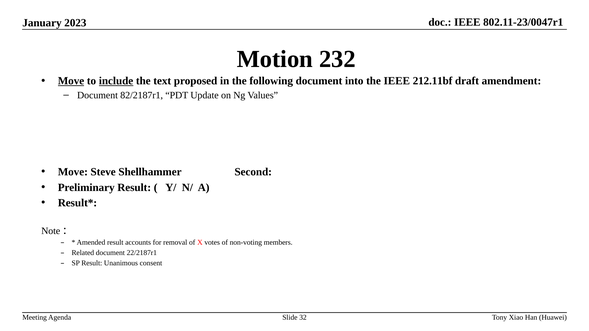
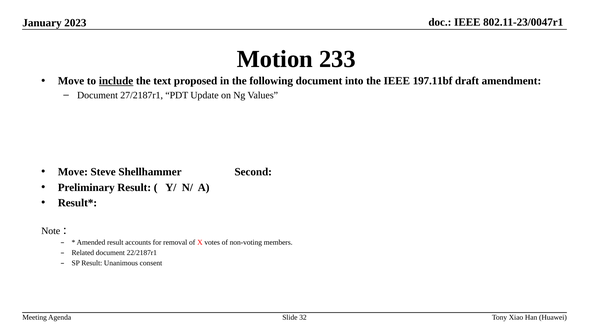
232: 232 -> 233 (337, 59)
Move underline: present -> none (71, 81)
212.11bf: 212.11bf -> 197.11bf (433, 81)
82/2187r1: 82/2187r1 -> 27/2187r1 (142, 95)
